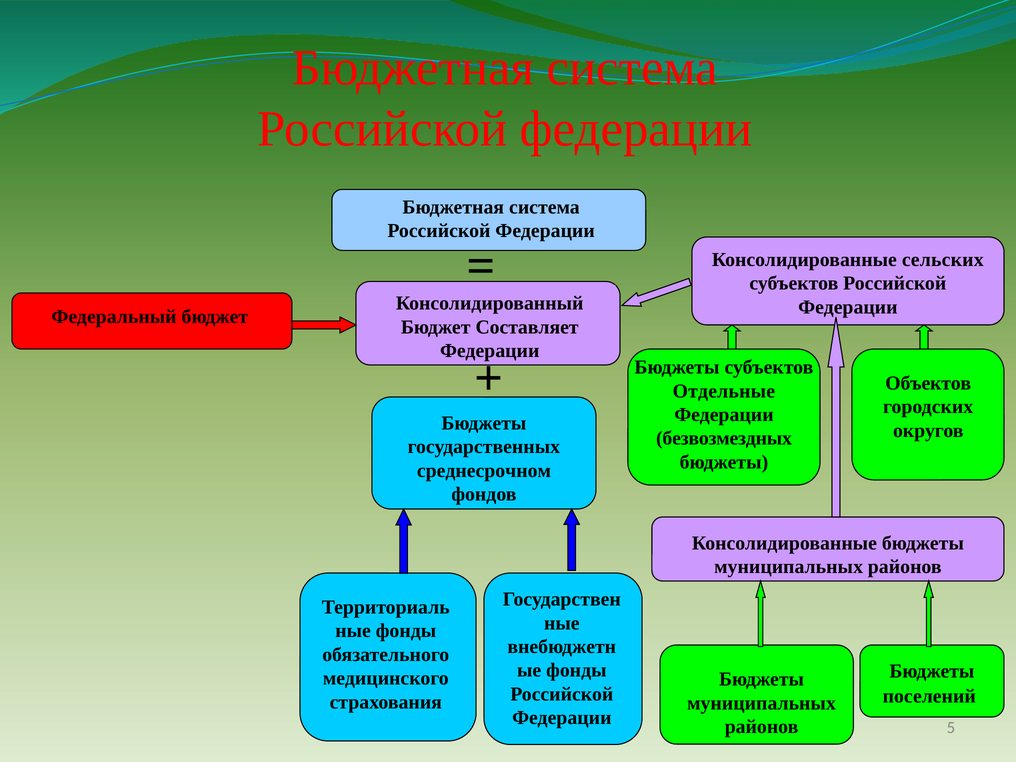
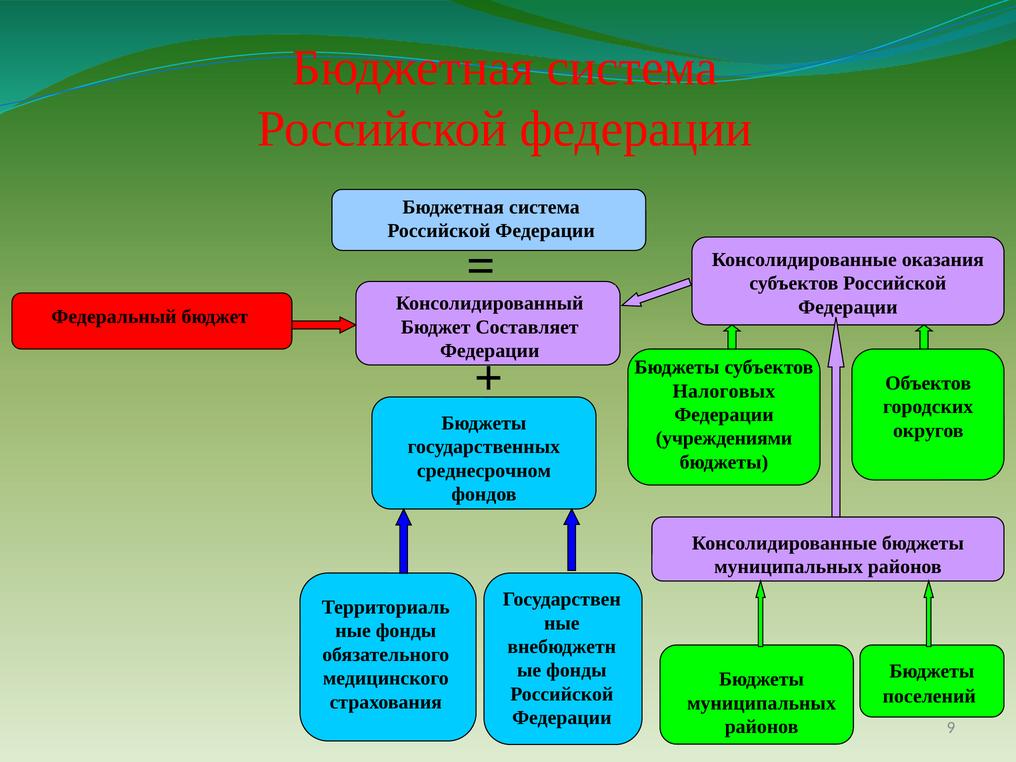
сельских: сельских -> оказания (943, 260)
Отдельные: Отдельные -> Налоговых (724, 391)
безвозмездных: безвозмездных -> учреждениями (724, 438)
5: 5 -> 9 (951, 728)
